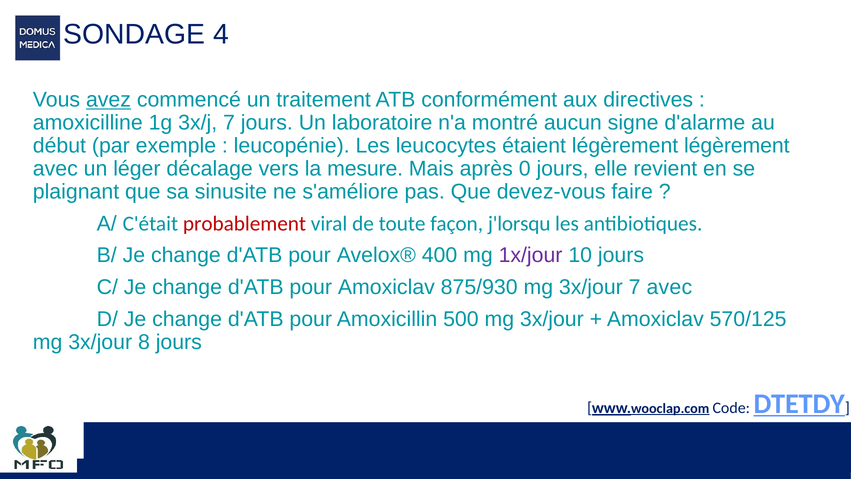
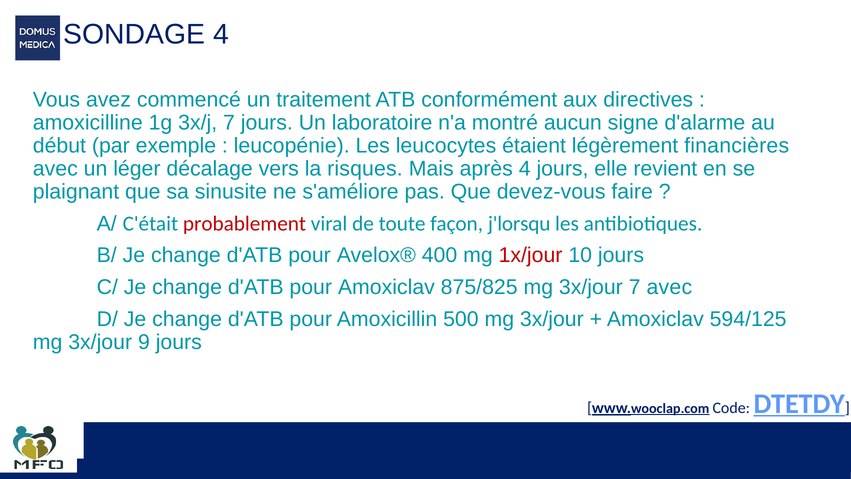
avez underline: present -> none (108, 100)
légèrement légèrement: légèrement -> financières (737, 146)
mesure: mesure -> risques (365, 169)
après 0: 0 -> 4 (525, 169)
1x/jour colour: purple -> red (531, 255)
875/930: 875/930 -> 875/825 (479, 287)
570/125: 570/125 -> 594/125 (748, 319)
8: 8 -> 9 (144, 342)
